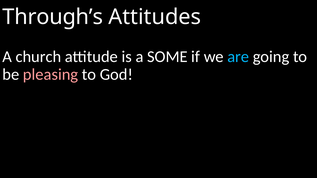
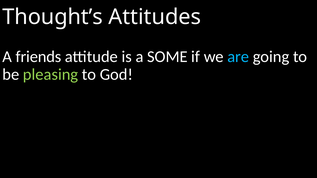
Through’s: Through’s -> Thought’s (53, 17)
church: church -> friends (38, 57)
pleasing colour: pink -> light green (51, 75)
